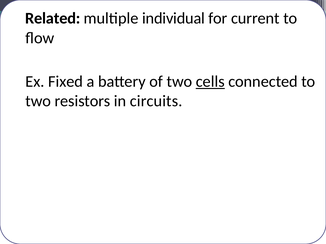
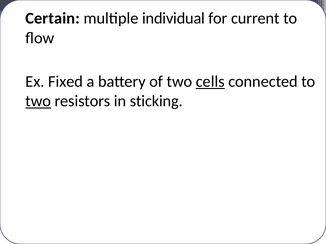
Related: Related -> Certain (53, 18)
two underline: none -> present (38, 101)
circuits: circuits -> sticking (156, 101)
